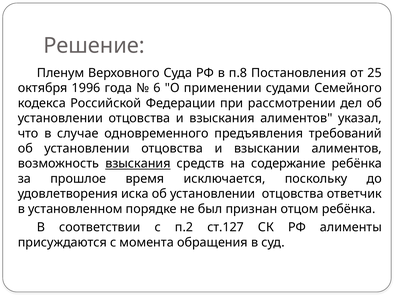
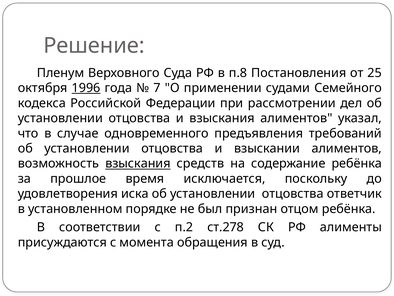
1996 underline: none -> present (86, 88)
6: 6 -> 7 (157, 88)
ст.127: ст.127 -> ст.278 (226, 227)
